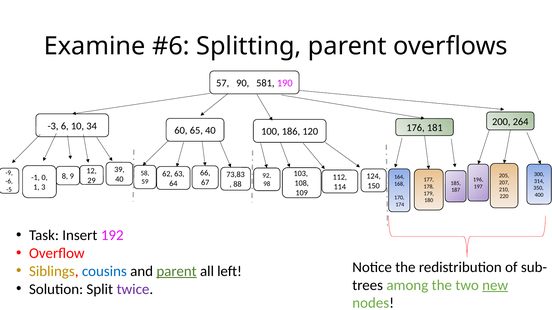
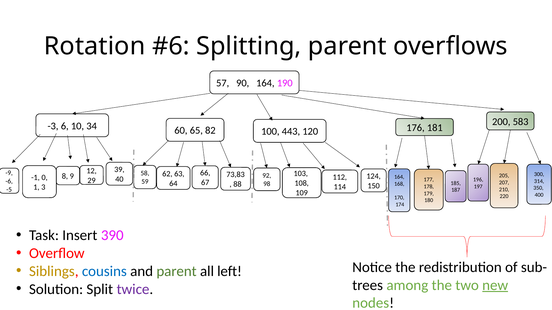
Examine: Examine -> Rotation (95, 46)
90 581: 581 -> 164 (265, 83)
264: 264 -> 583 (521, 122)
65 40: 40 -> 82 (210, 131)
186: 186 -> 443 (291, 132)
192: 192 -> 390 (112, 236)
parent underline: present -> none (177, 272)
